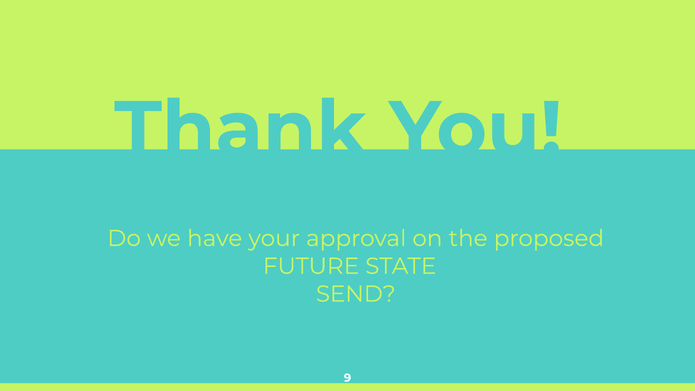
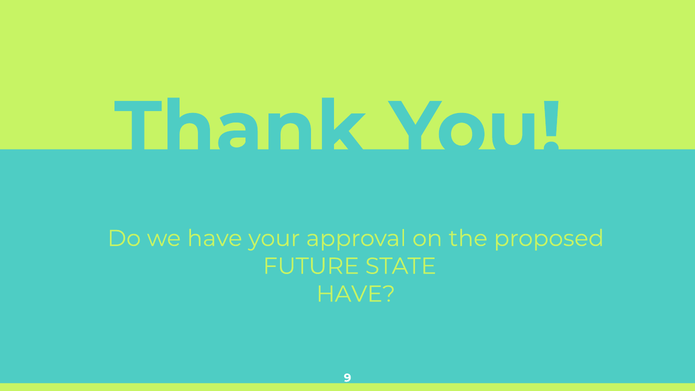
SEND: SEND -> HAVE (356, 294)
